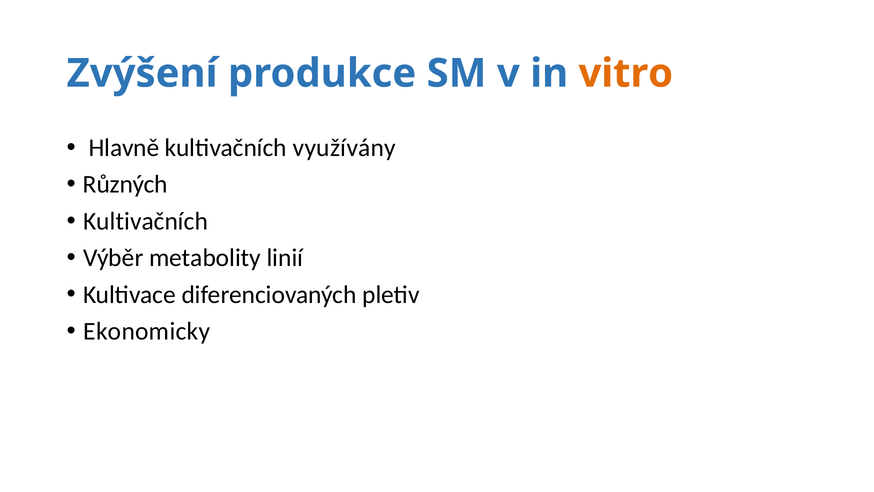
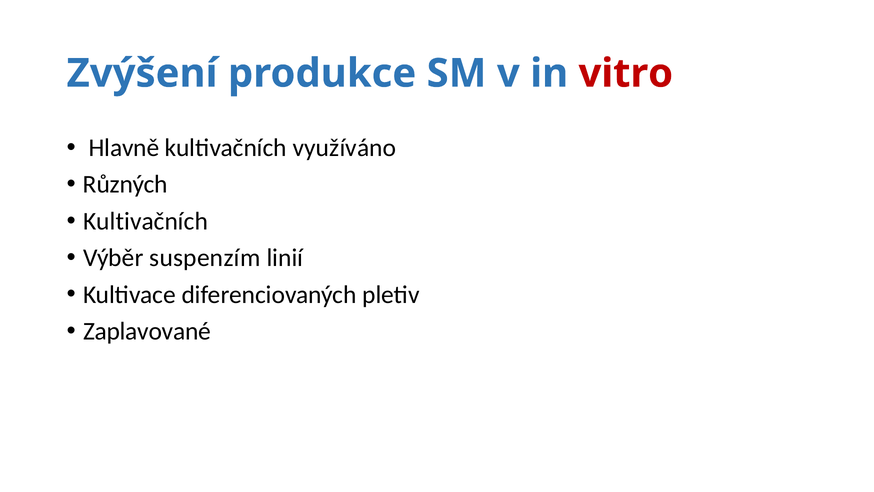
vitro colour: orange -> red (626, 73)
využívány: využívány -> využíváno (344, 148)
metabolity: metabolity -> suspenzím (205, 258)
Ekonomicky: Ekonomicky -> Zaplavované (147, 331)
